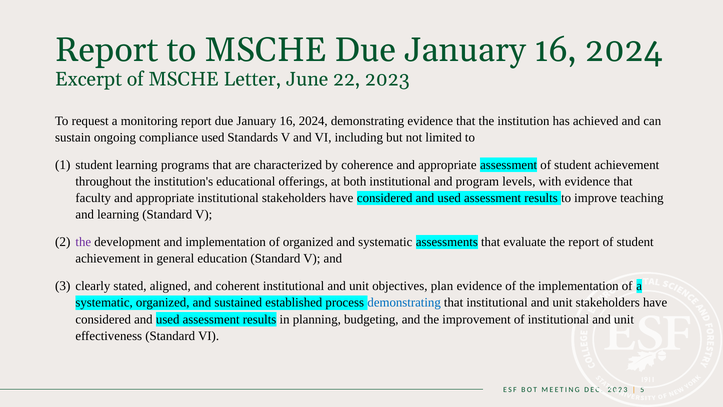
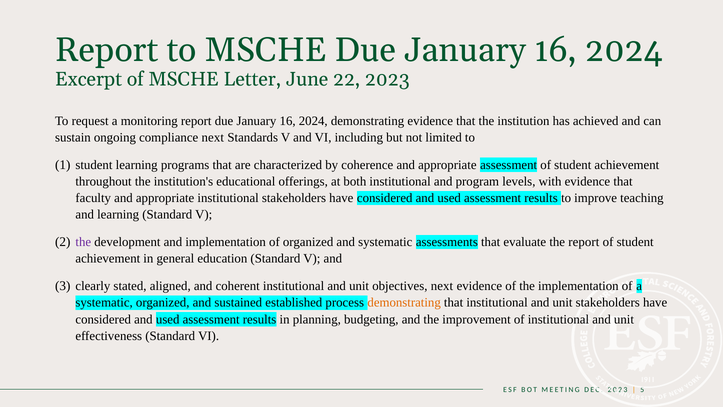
compliance used: used -> next (213, 137)
objectives plan: plan -> next (442, 286)
demonstrating colour: blue -> orange (404, 303)
